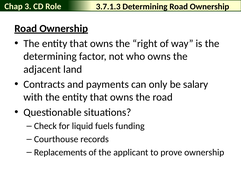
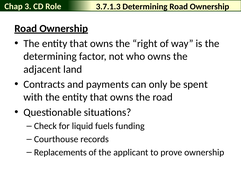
salary: salary -> spent (196, 84)
